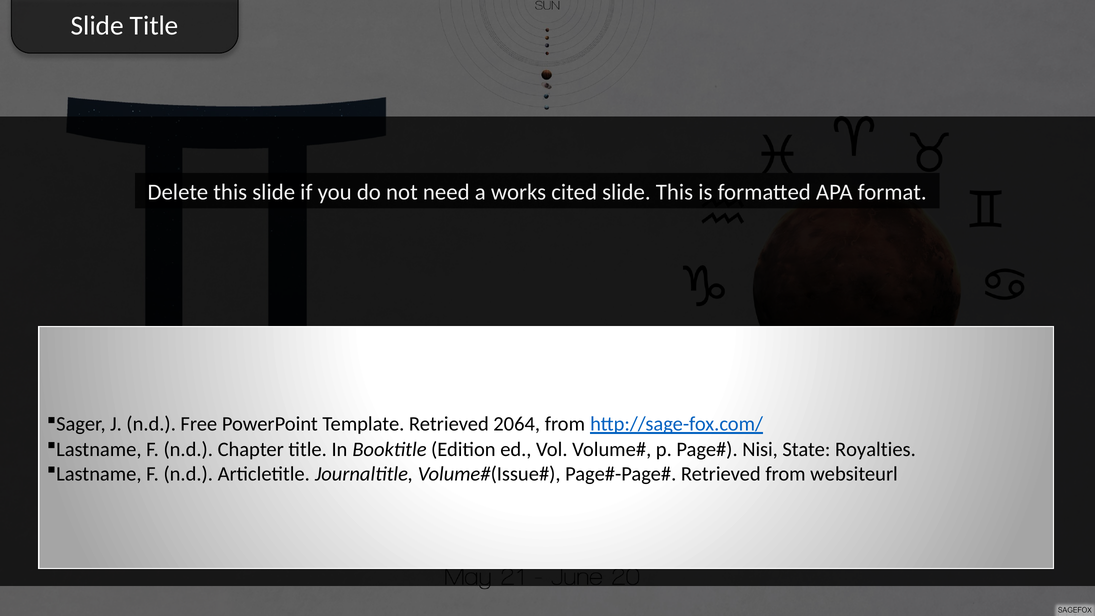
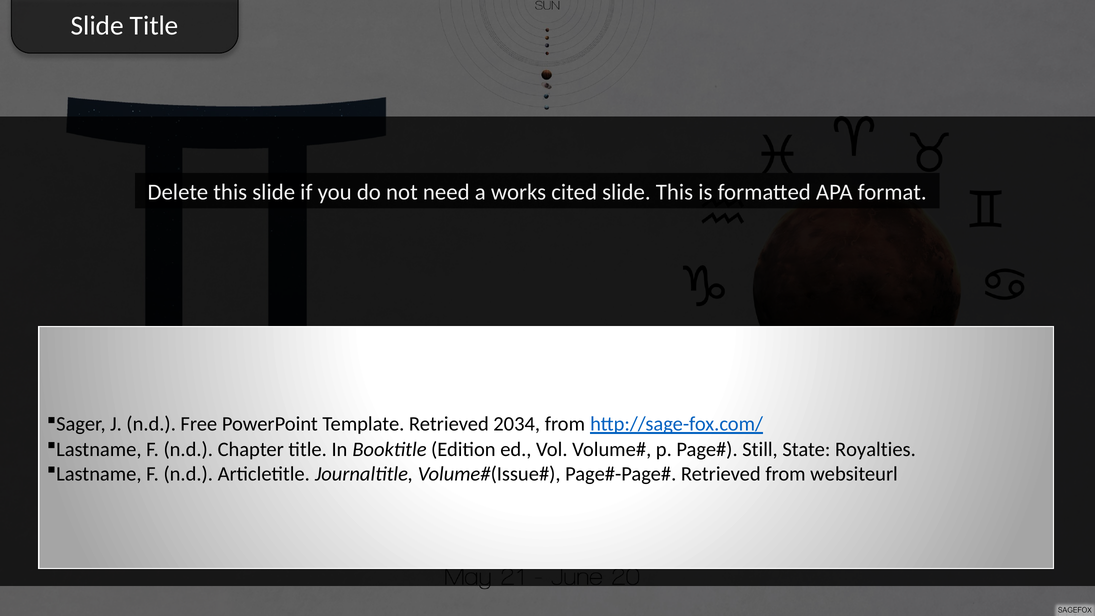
2064: 2064 -> 2034 (517, 424)
Nisi: Nisi -> Still (760, 449)
